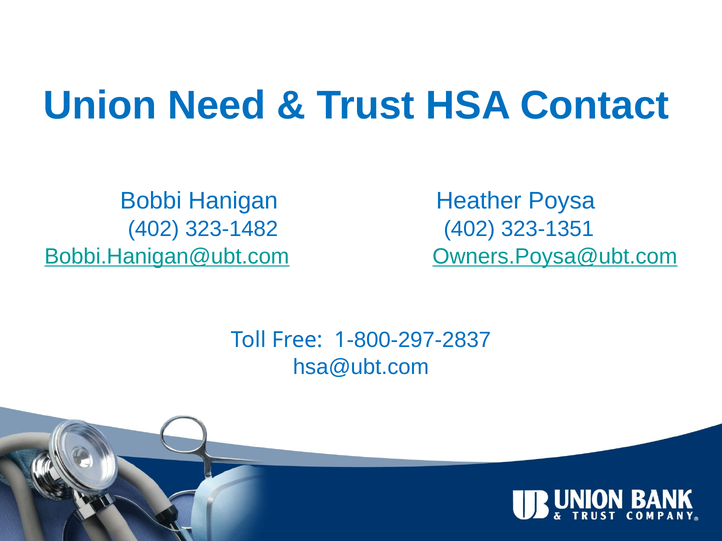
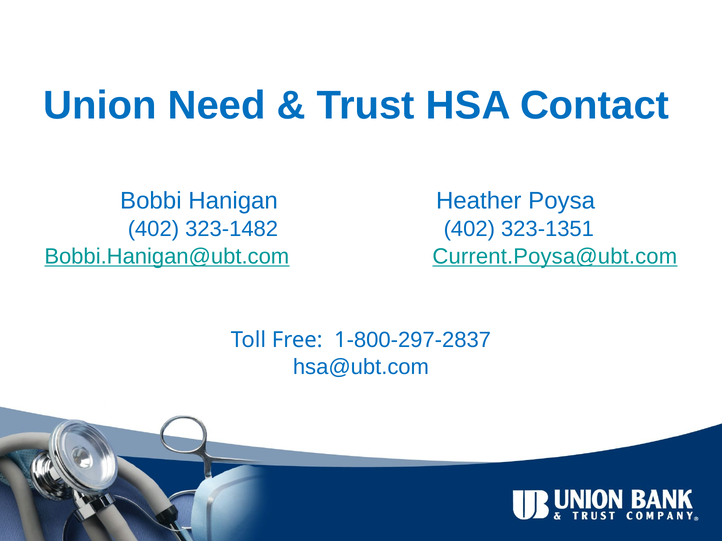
Owners.Poysa@ubt.com: Owners.Poysa@ubt.com -> Current.Poysa@ubt.com (555, 257)
